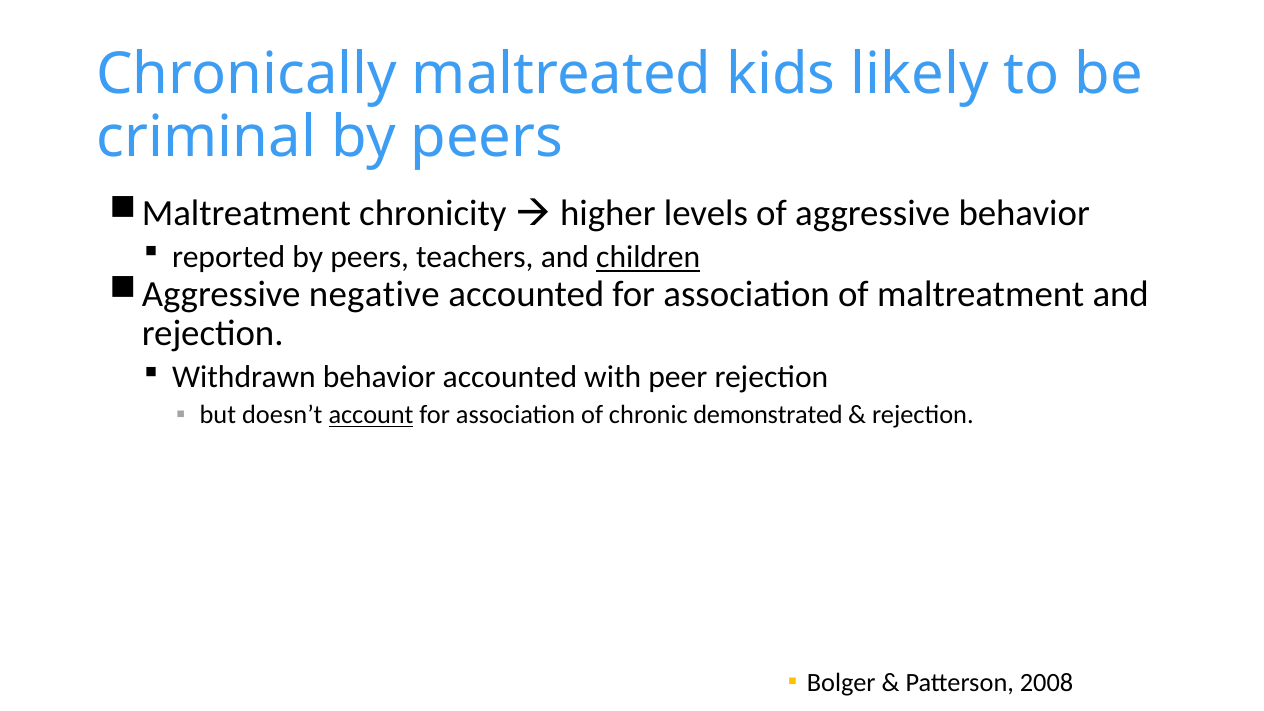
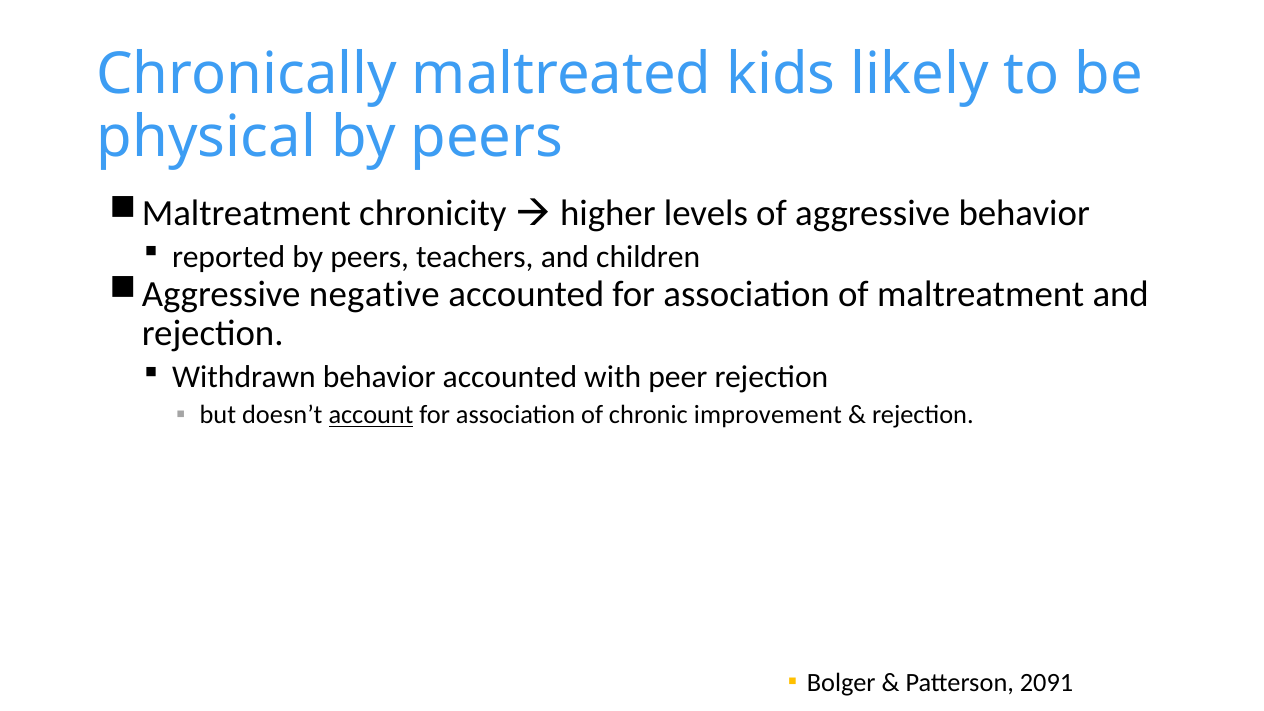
criminal: criminal -> physical (206, 138)
children underline: present -> none (648, 257)
demonstrated: demonstrated -> improvement (768, 415)
2008: 2008 -> 2091 (1047, 682)
